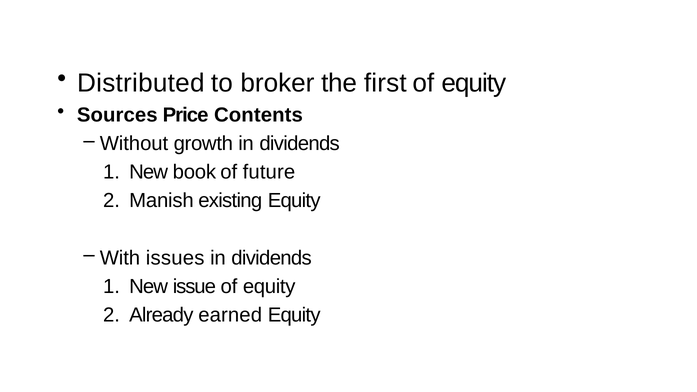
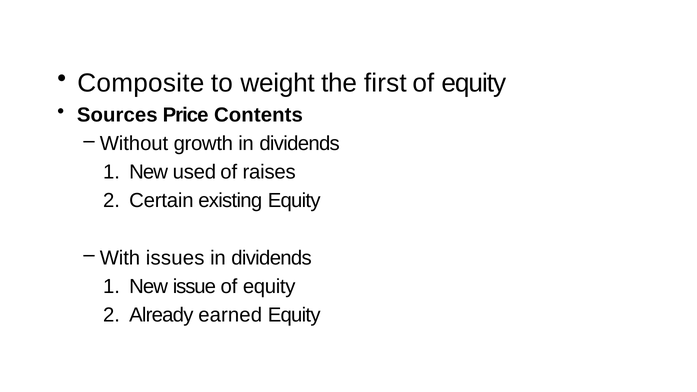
Distributed: Distributed -> Composite (141, 83)
broker: broker -> weight (278, 83)
book: book -> used (194, 172)
future: future -> raises (269, 172)
Manish: Manish -> Certain (161, 201)
